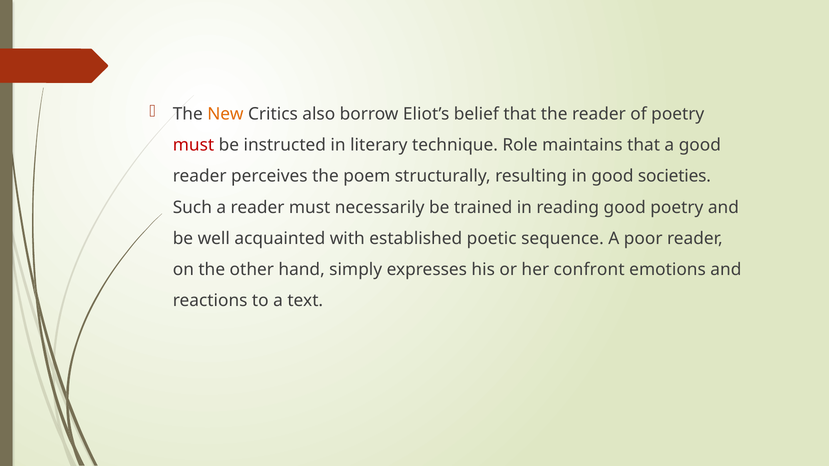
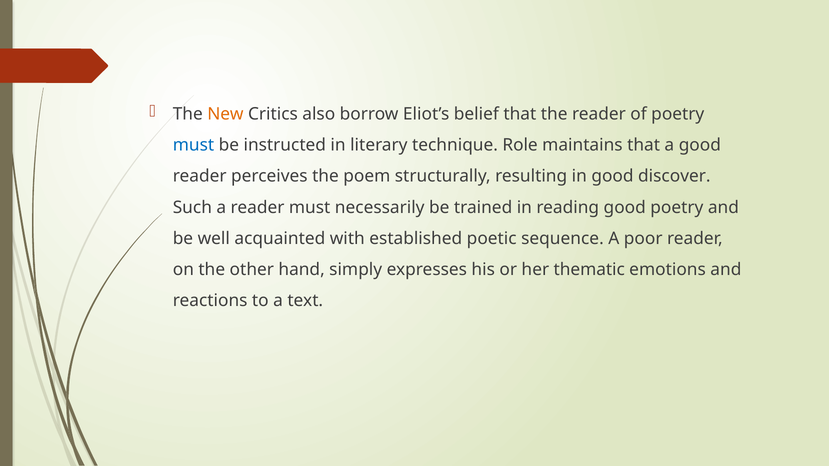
must colour: red -> blue (193, 145)
societies: societies -> discover (674, 176)
confront: confront -> thematic (589, 270)
